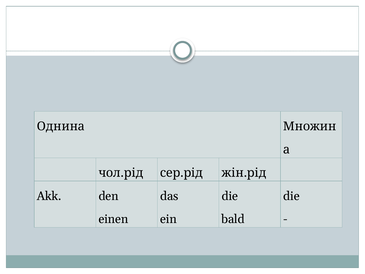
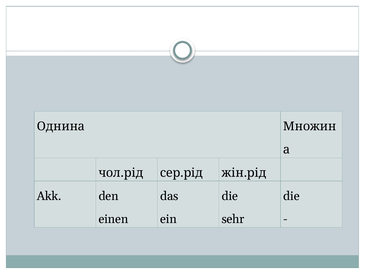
bald: bald -> sehr (233, 219)
